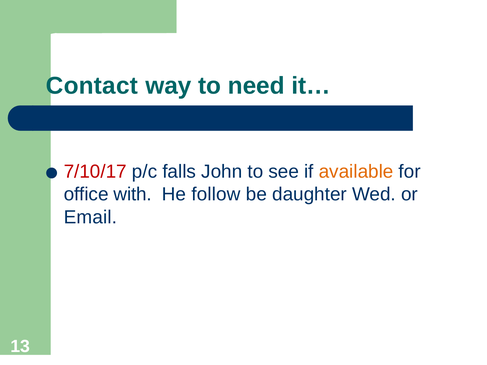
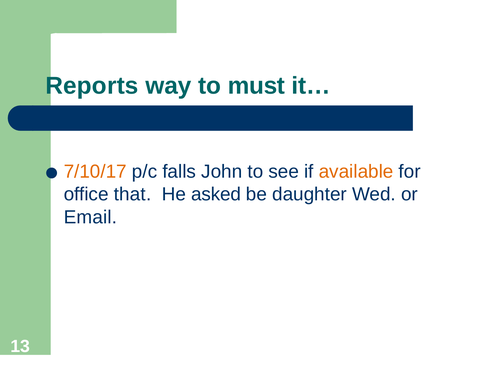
Contact: Contact -> Reports (92, 86)
need: need -> must (256, 86)
7/10/17 colour: red -> orange (95, 172)
with: with -> that (133, 195)
follow: follow -> asked (216, 195)
